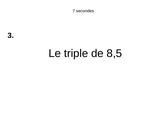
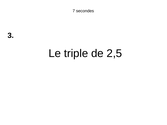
8,5: 8,5 -> 2,5 (114, 54)
